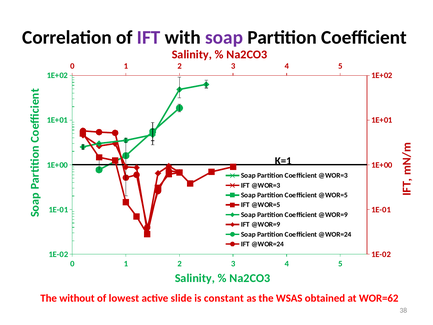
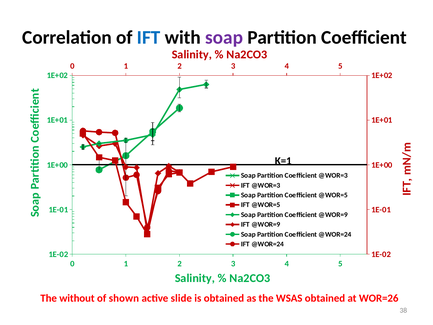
IFT colour: purple -> blue (149, 37)
lowest: lowest -> shown (124, 298)
is constant: constant -> obtained (224, 298)
WOR=62: WOR=62 -> WOR=26 (379, 298)
